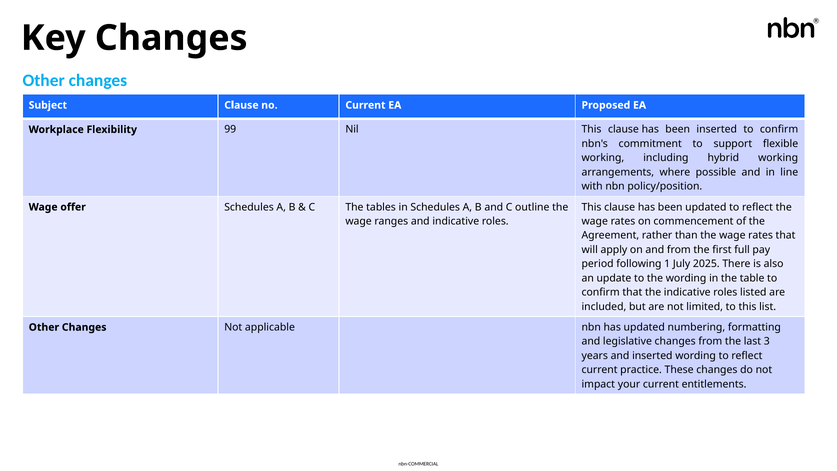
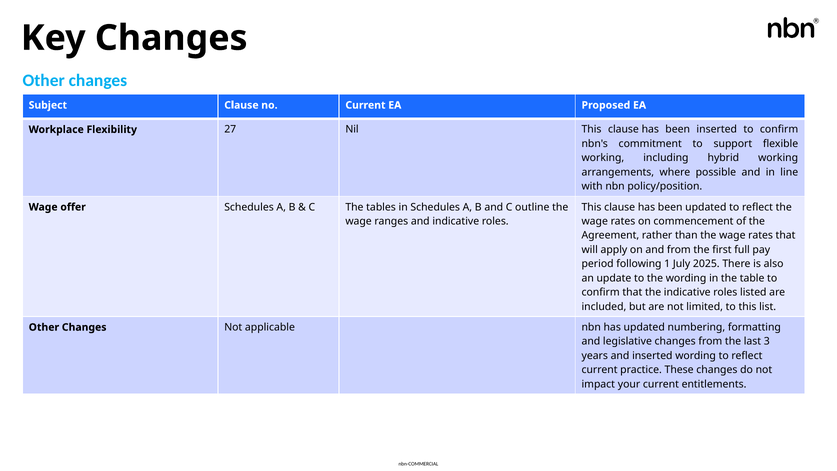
99: 99 -> 27 (230, 129)
